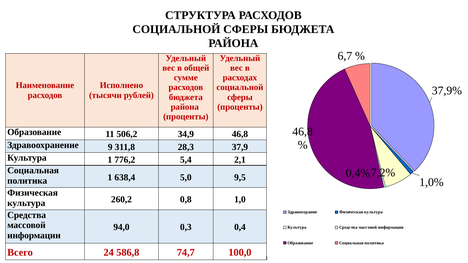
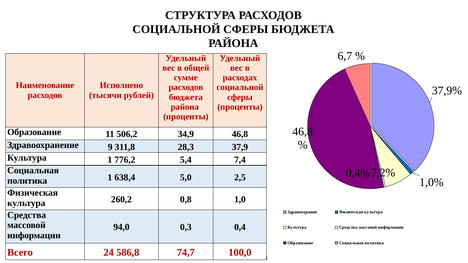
2,1: 2,1 -> 7,4 (240, 160)
9,5: 9,5 -> 2,5 (240, 177)
